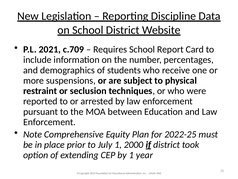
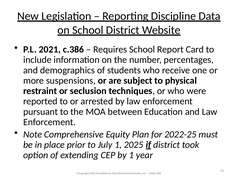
c.709: c.709 -> c.386 (73, 49)
2000: 2000 -> 2025 (134, 144)
